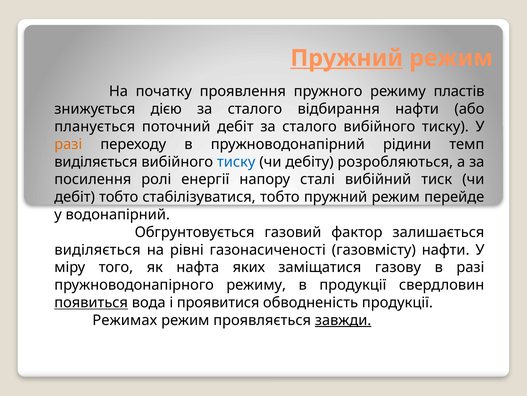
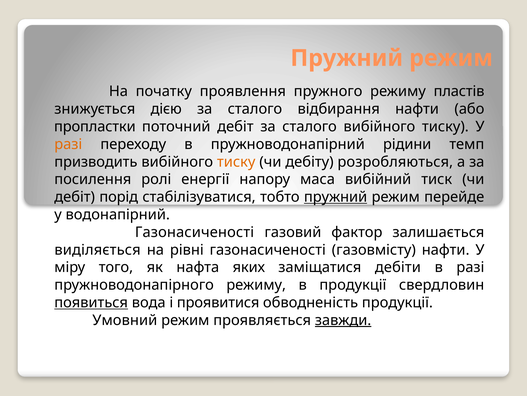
Пружний underline: present -> none (347, 58)
планується: планується -> пропластки (95, 126)
виділяється: виділяється -> призводить (96, 162)
тиску colour: blue -> orange (236, 162)
сталі: сталі -> маса (318, 179)
дебіт тобто: тобто -> порід (119, 197)
пружний underline: none -> present (336, 197)
Обгрунтовується: Обгрунтовується -> Газонасиченості (195, 232)
газову: газову -> дебіти (398, 267)
Режимах: Режимах -> Умовний (125, 320)
